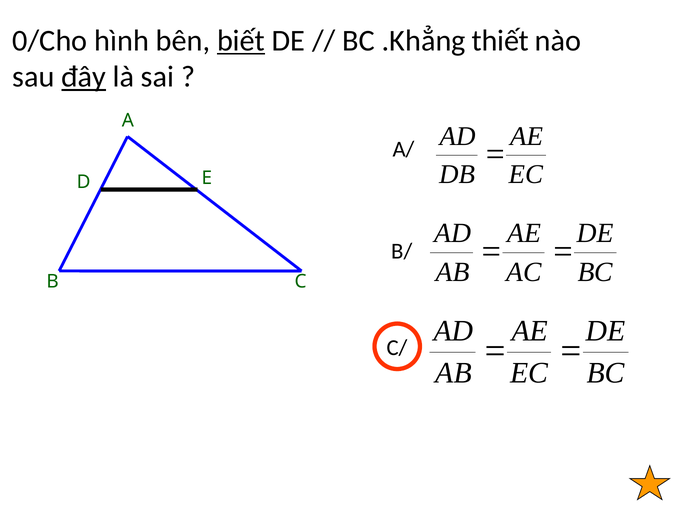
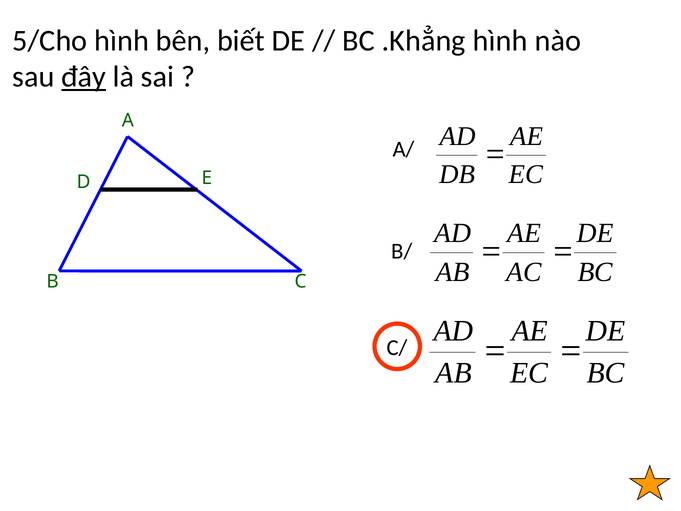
0/Cho: 0/Cho -> 5/Cho (50, 41)
biết underline: present -> none (241, 41)
.Khẳng thiết: thiết -> hình (500, 41)
